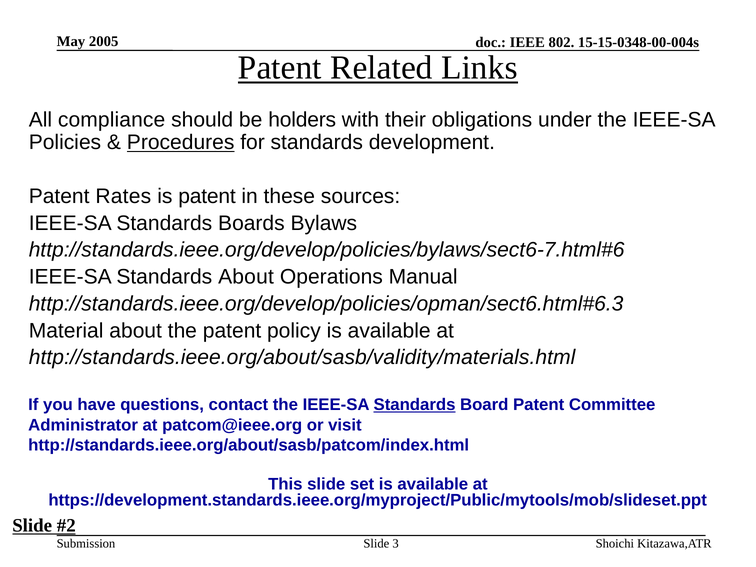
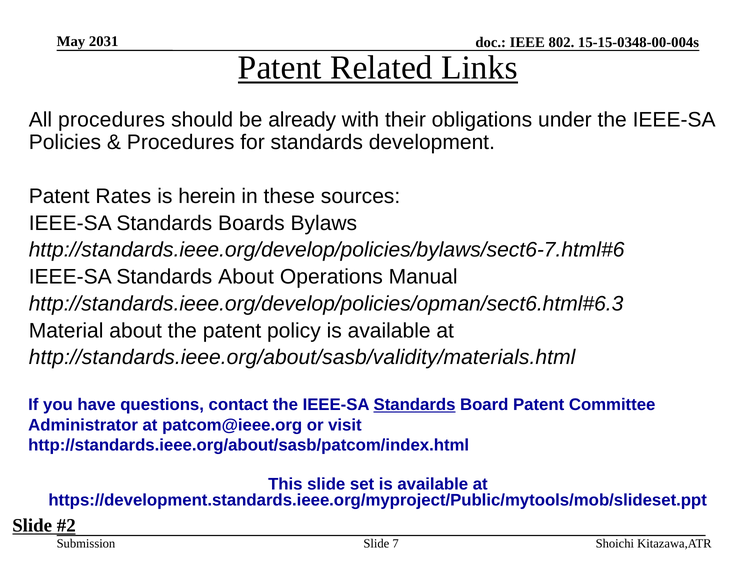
2005: 2005 -> 2031 (104, 41)
All compliance: compliance -> procedures (112, 120)
holders: holders -> already (302, 120)
Procedures underline: present -> none (181, 143)
is patent: patent -> herein (207, 196)
3: 3 -> 7 (396, 544)
